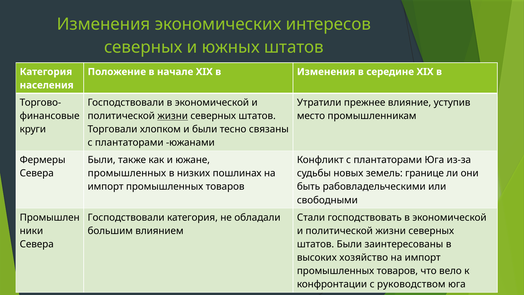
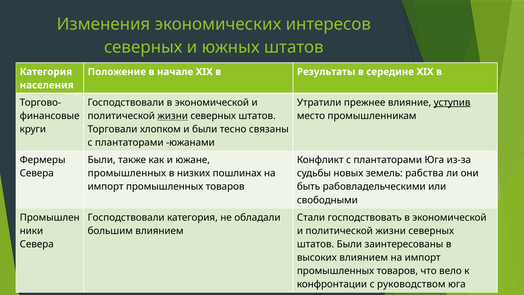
в Изменения: Изменения -> Результаты (326, 72)
уступив underline: none -> present (452, 102)
границе: границе -> рабства (424, 173)
высоких хозяйство: хозяйство -> влиянием (364, 257)
